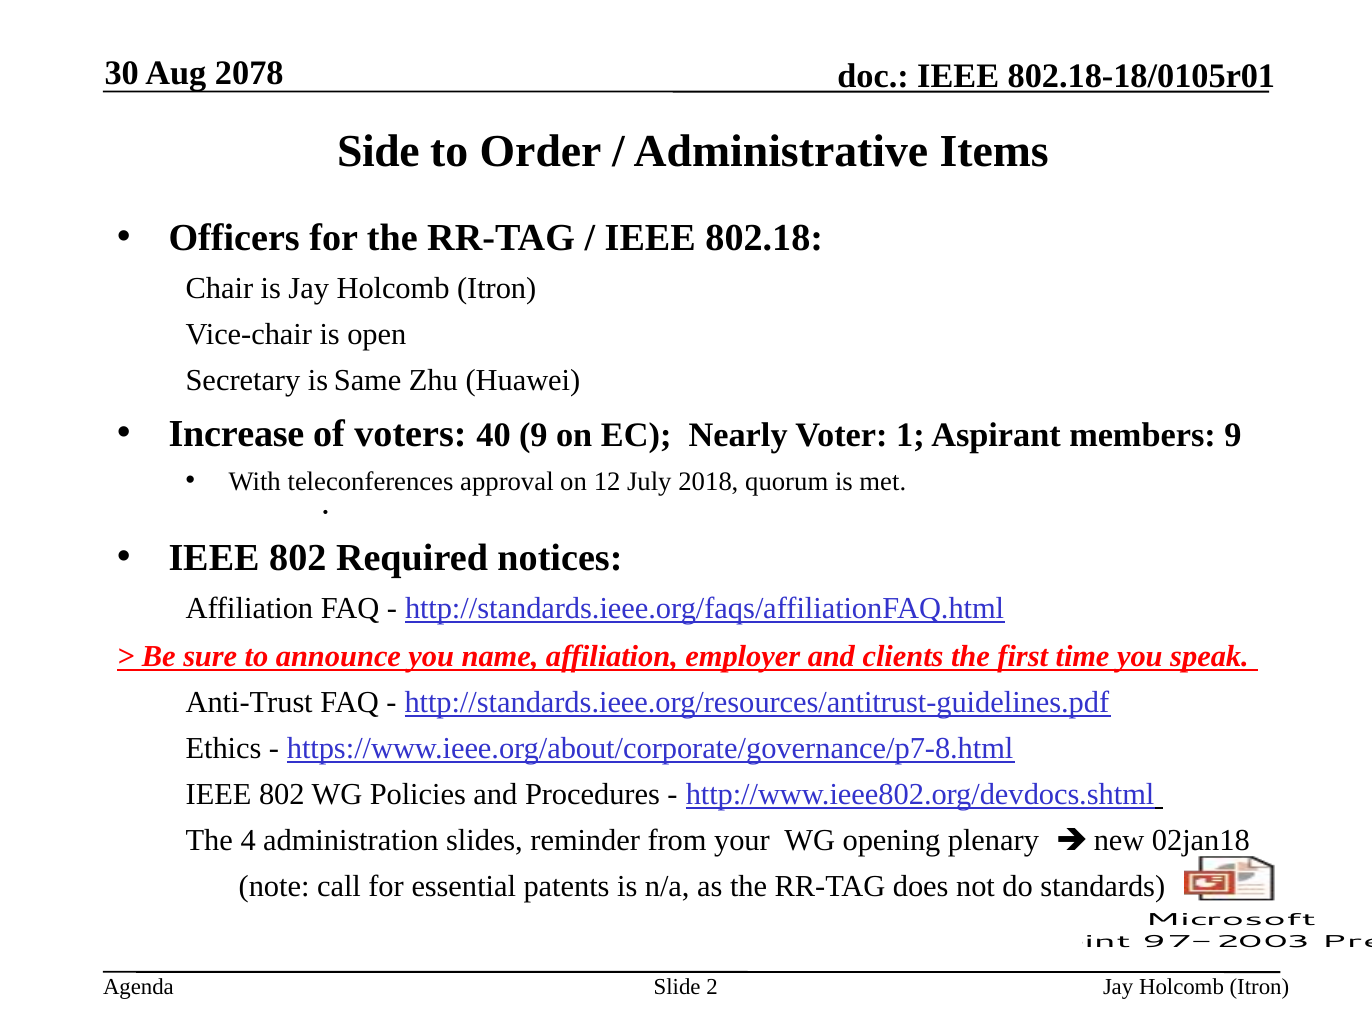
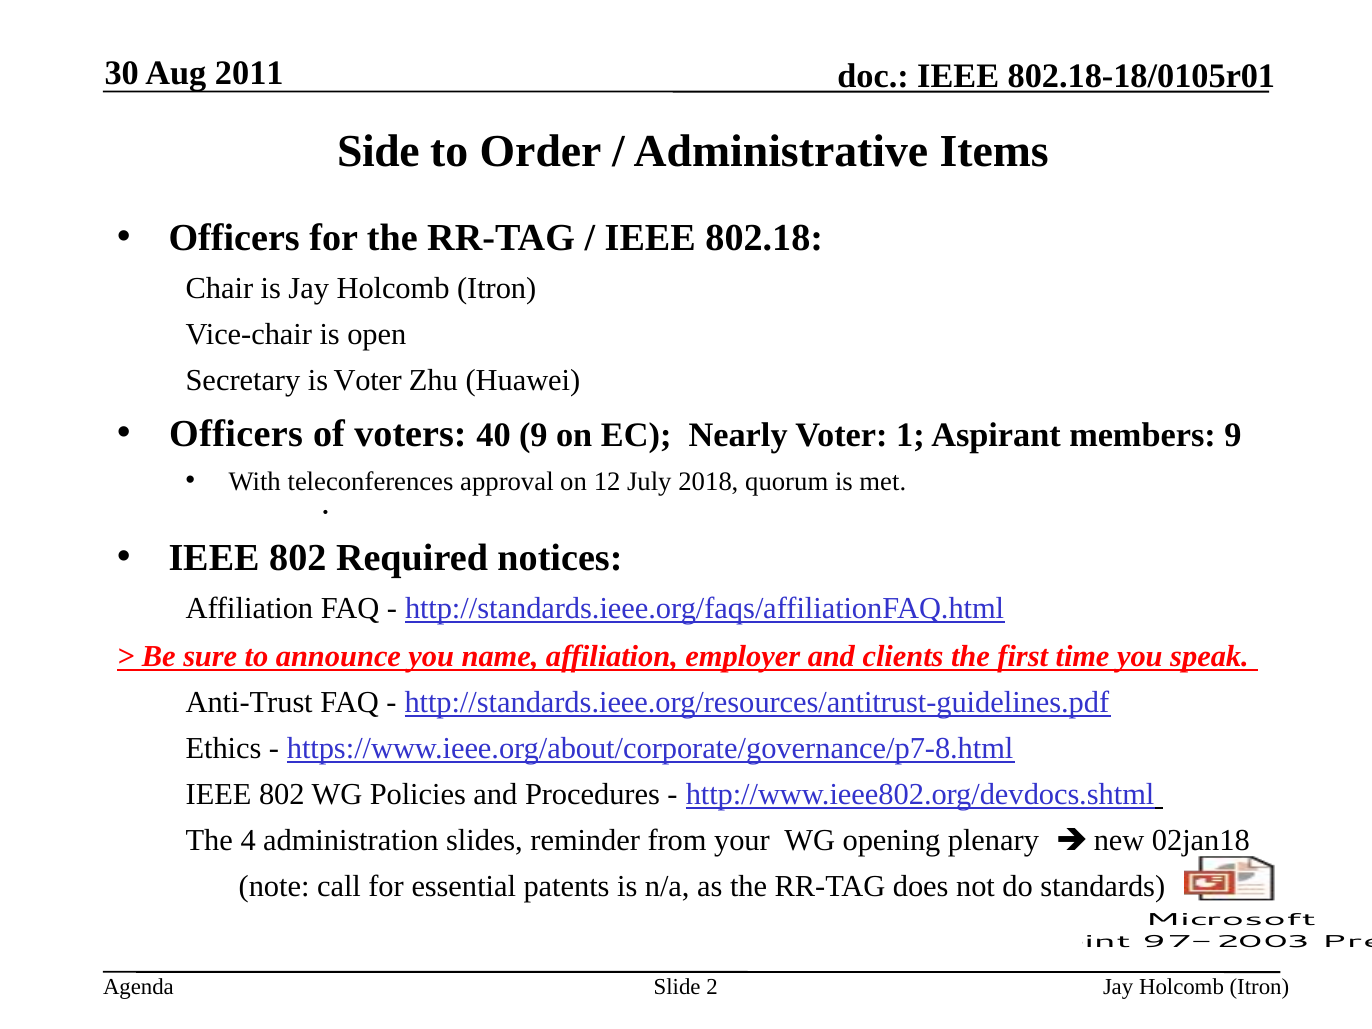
2078: 2078 -> 2011 (249, 73)
is Same: Same -> Voter (368, 381)
Increase: Increase -> Officers (236, 434)
